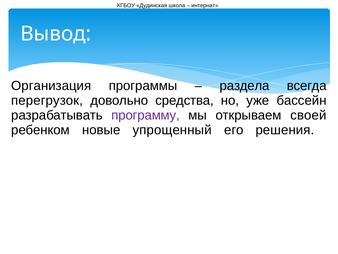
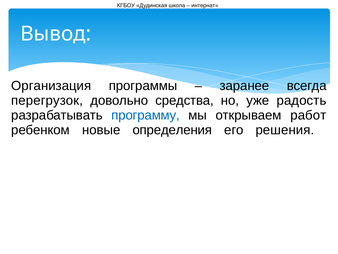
раздела: раздела -> заранее (245, 86)
бассейн: бассейн -> радость (301, 100)
программу colour: purple -> blue (146, 115)
своей: своей -> работ (308, 115)
упрощенный: упрощенный -> определения (172, 130)
